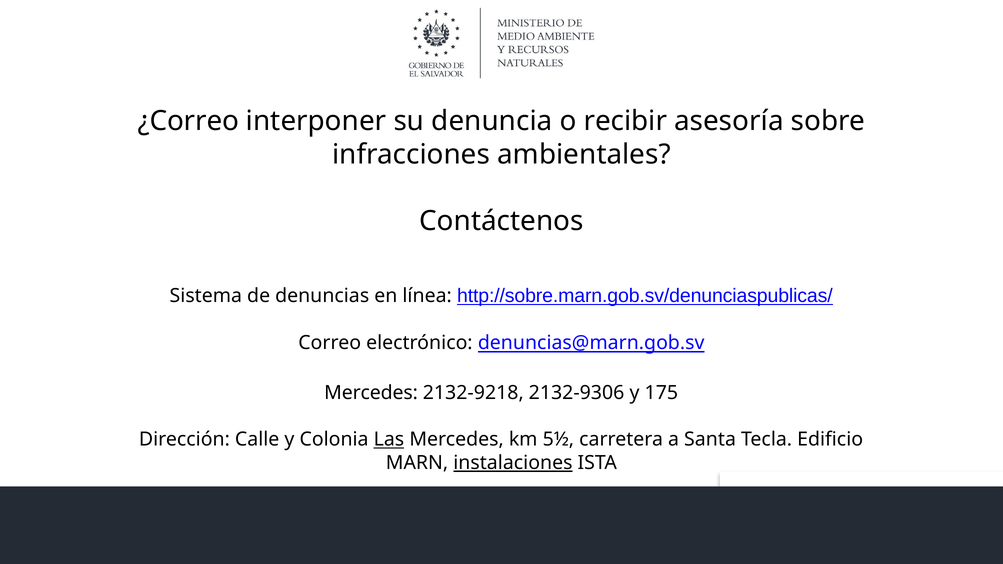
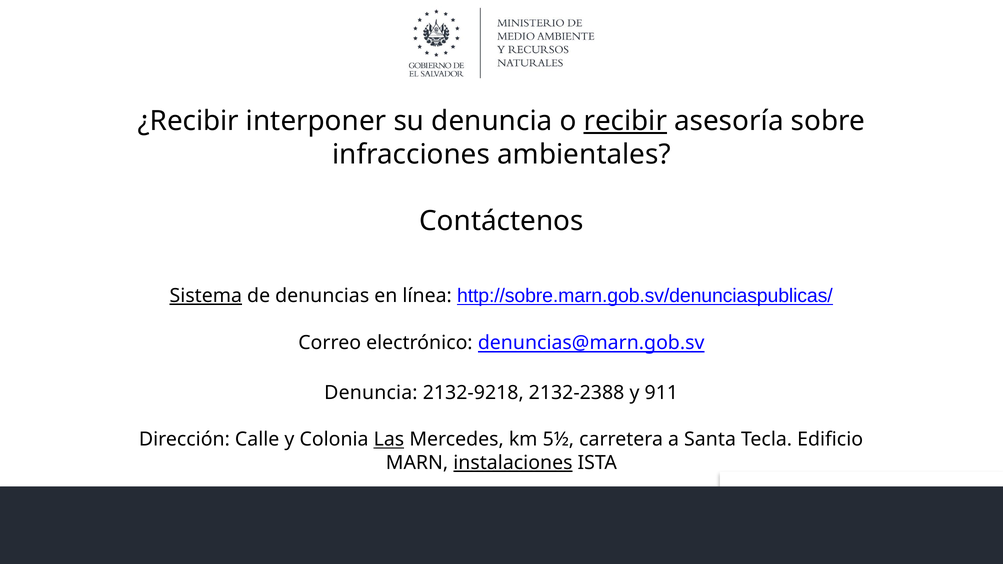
¿Correo: ¿Correo -> ¿Recibir (188, 121)
recibir underline: none -> present (625, 121)
Sistema underline: none -> present (206, 296)
Mercedes: Mercedes -> Denuncia (371, 393)
2132-9306: 2132-9306 -> 2132-2388 (577, 393)
175: 175 -> 911 (661, 393)
